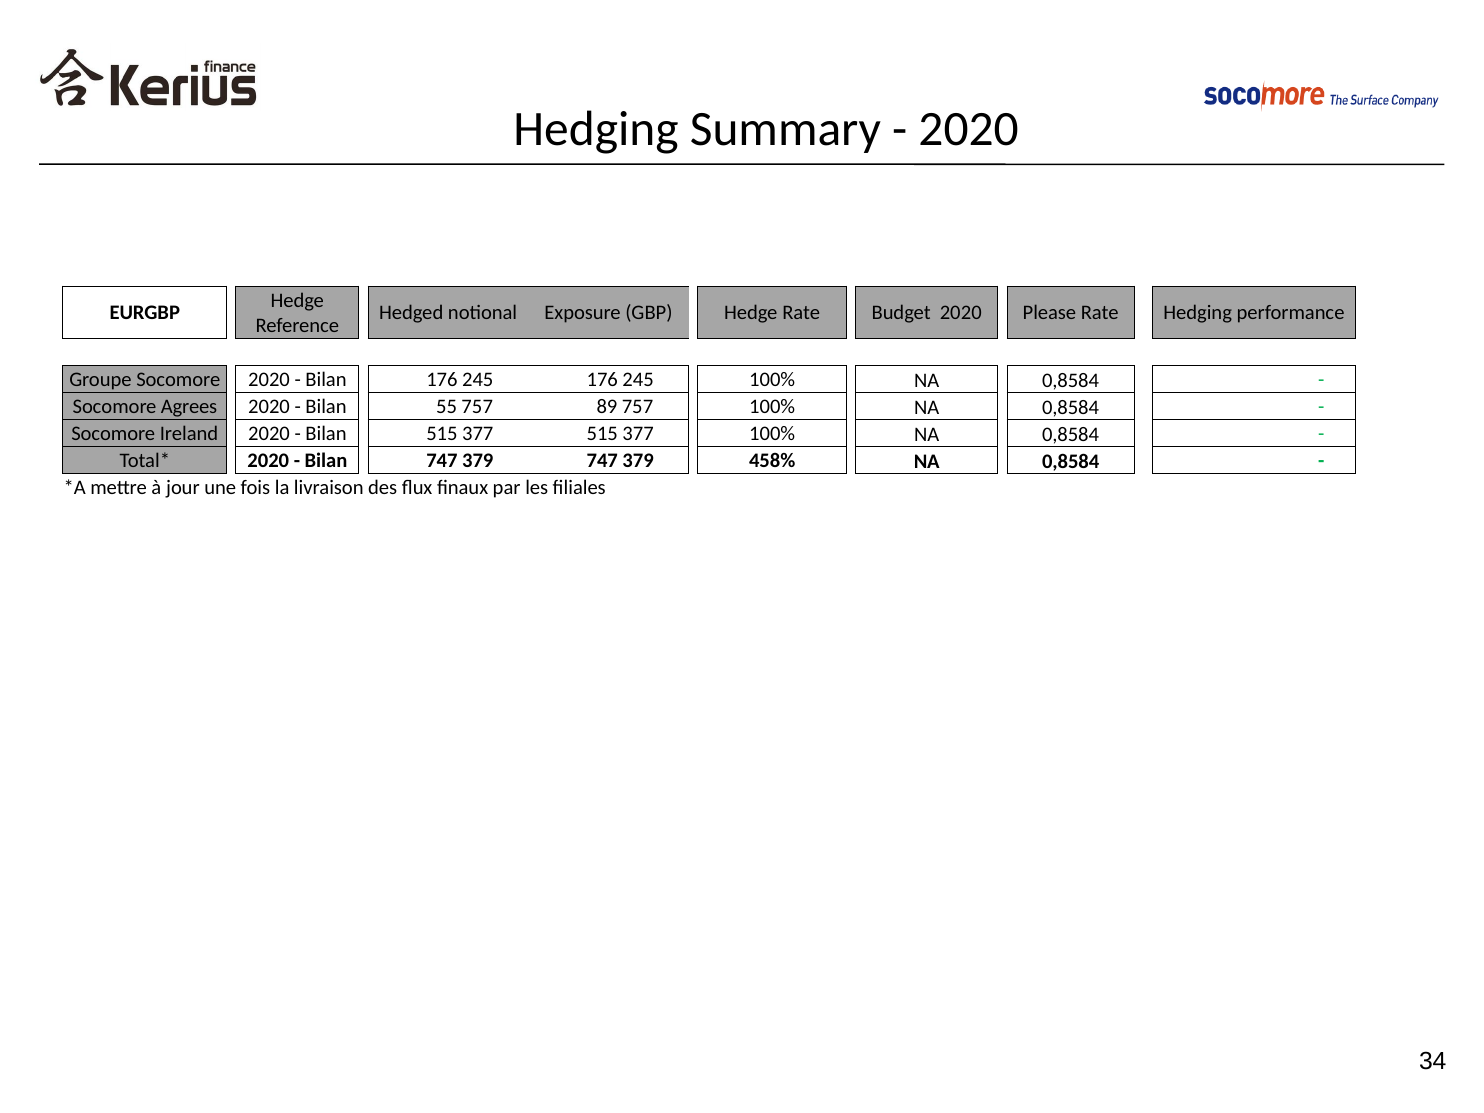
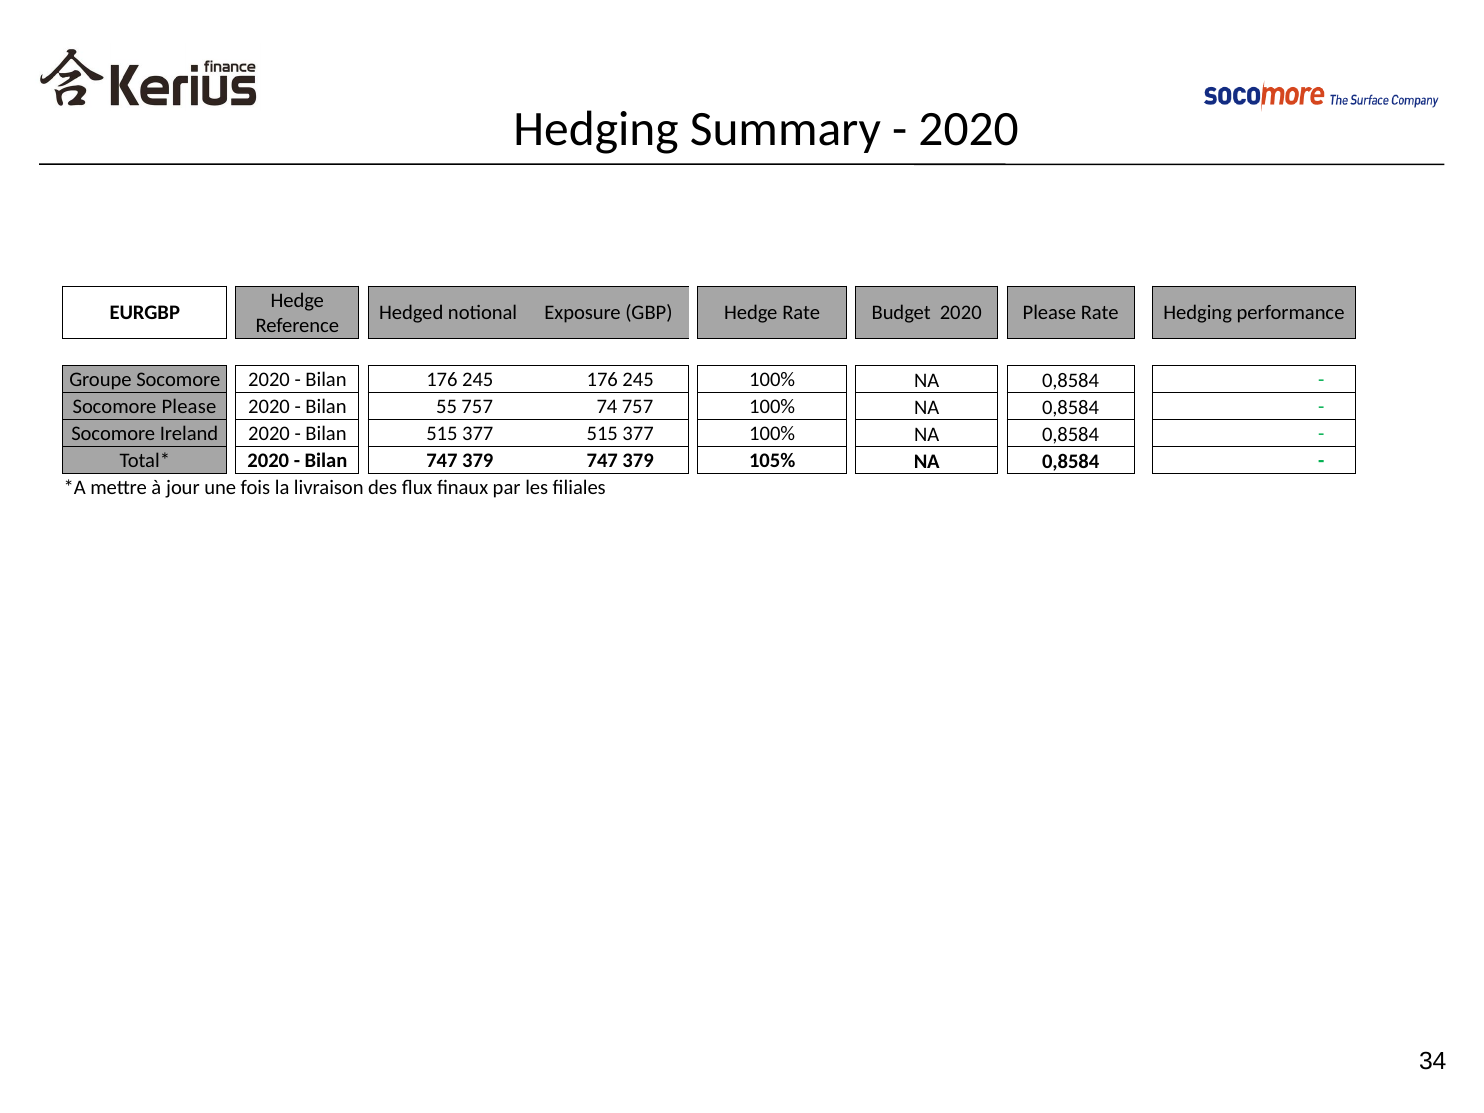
Socomore Agrees: Agrees -> Please (189, 407)
89: 89 -> 74 (607, 407)
458%: 458% -> 105% (772, 461)
